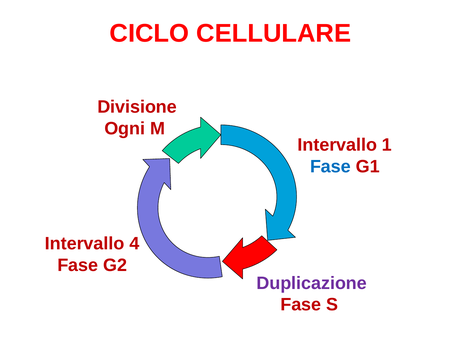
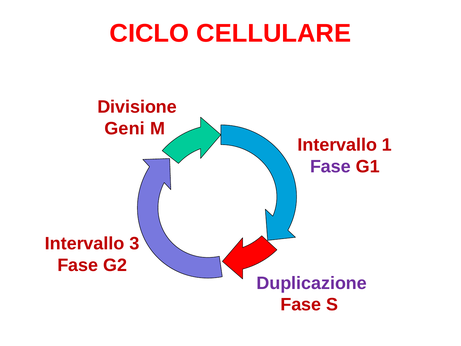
Ogni: Ogni -> Geni (125, 128)
Fase colour: blue -> purple (330, 166)
4: 4 -> 3 (134, 244)
